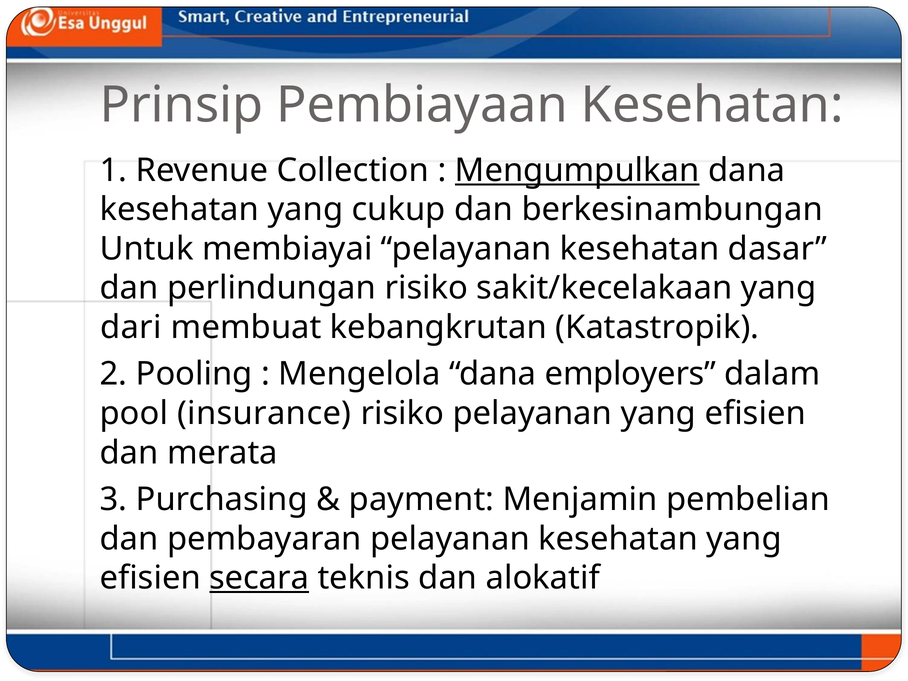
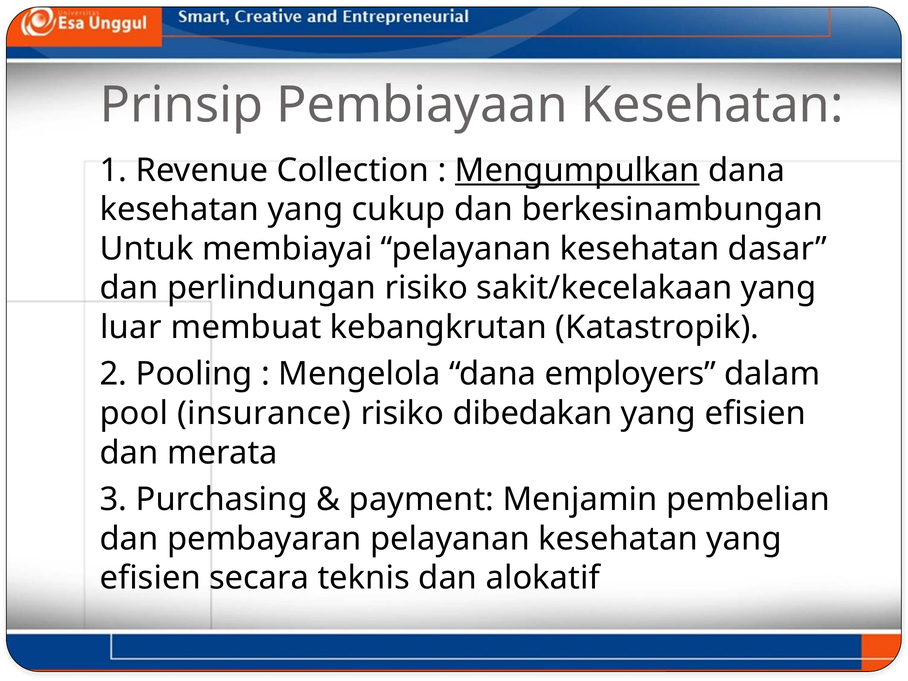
dari: dari -> luar (131, 328)
risiko pelayanan: pelayanan -> dibedakan (533, 413)
secara underline: present -> none (259, 578)
